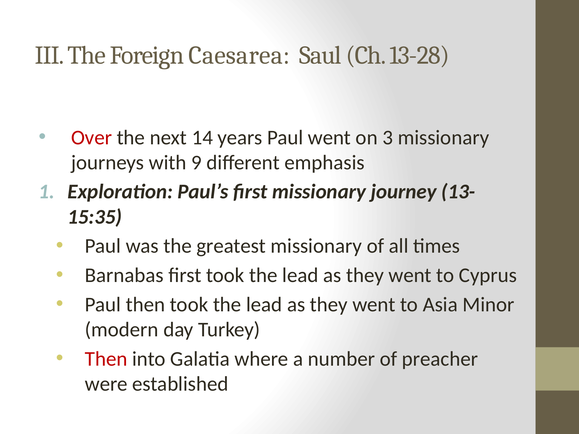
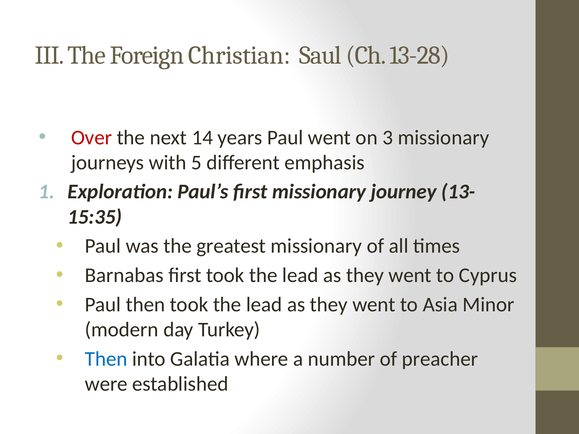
Caesarea: Caesarea -> Christian (239, 55)
9: 9 -> 5 (197, 163)
Then colour: red -> blue (106, 359)
